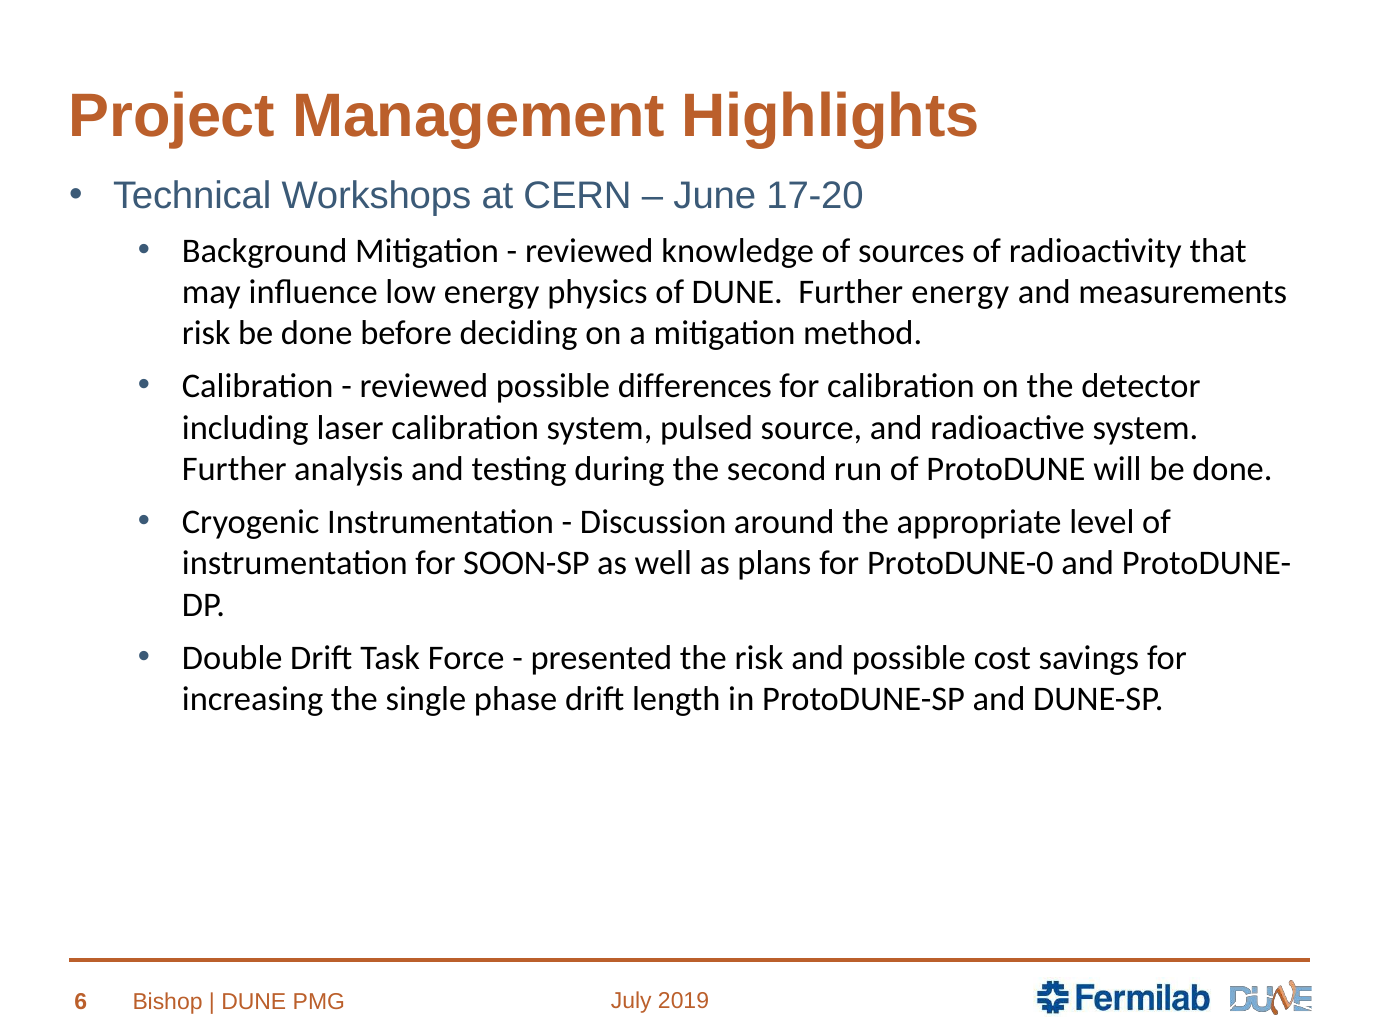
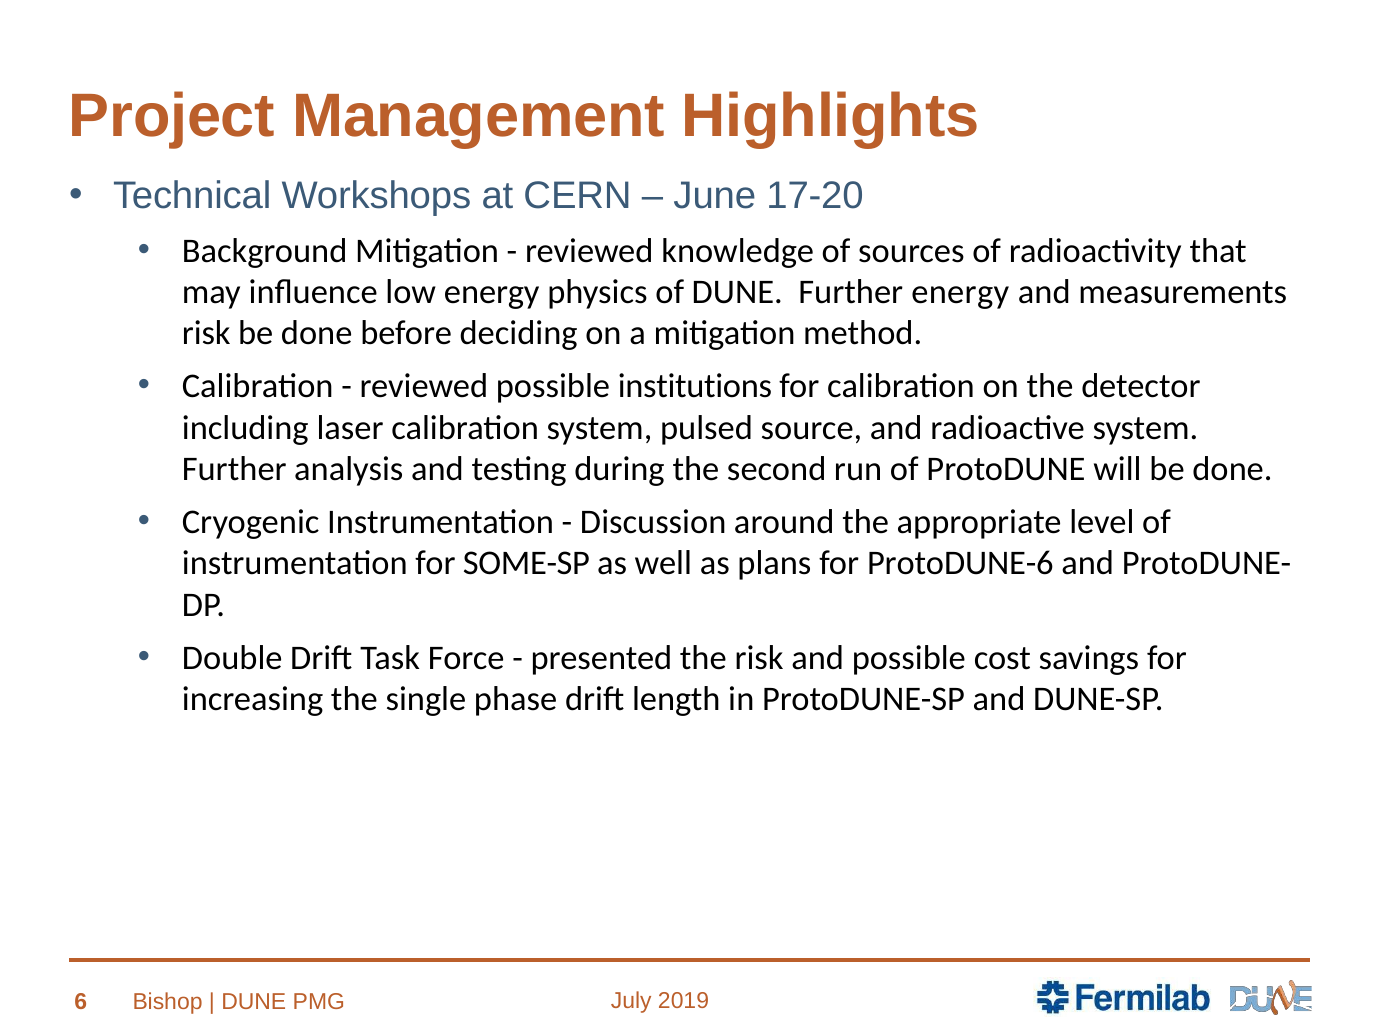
differences: differences -> institutions (695, 386)
SOON-SP: SOON-SP -> SOME-SP (526, 563)
ProtoDUNE-0: ProtoDUNE-0 -> ProtoDUNE-6 (960, 563)
